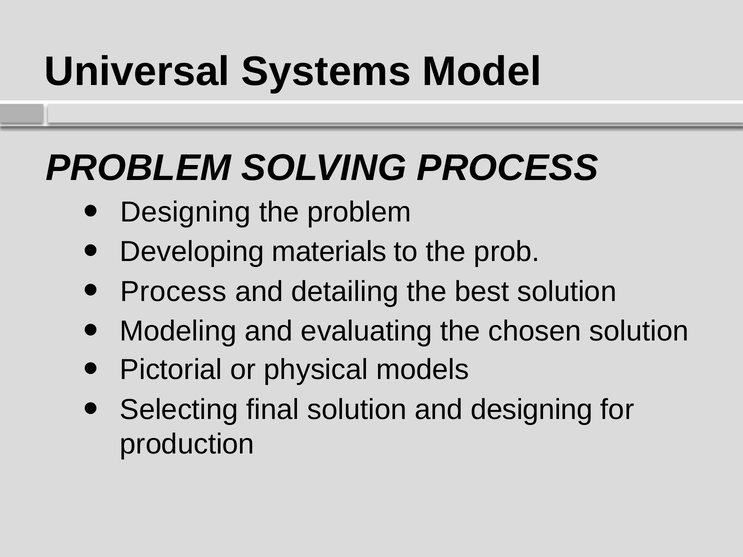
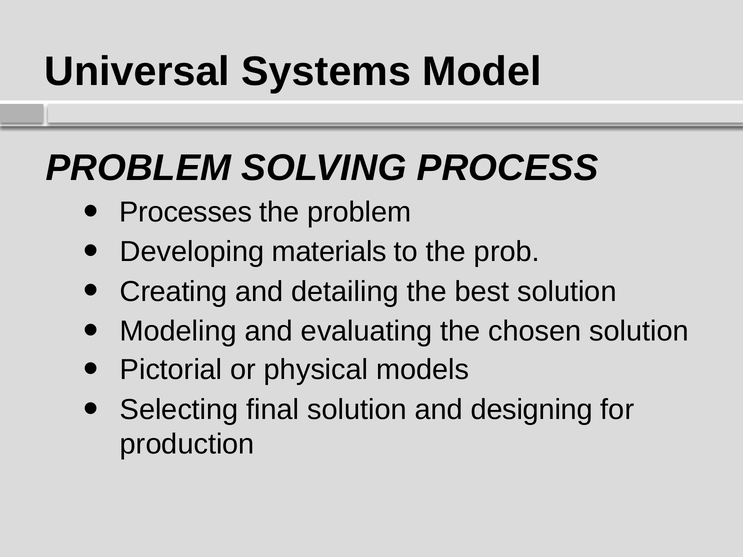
Designing: Designing -> Processes (186, 212)
Process: Process -> Creating (174, 292)
